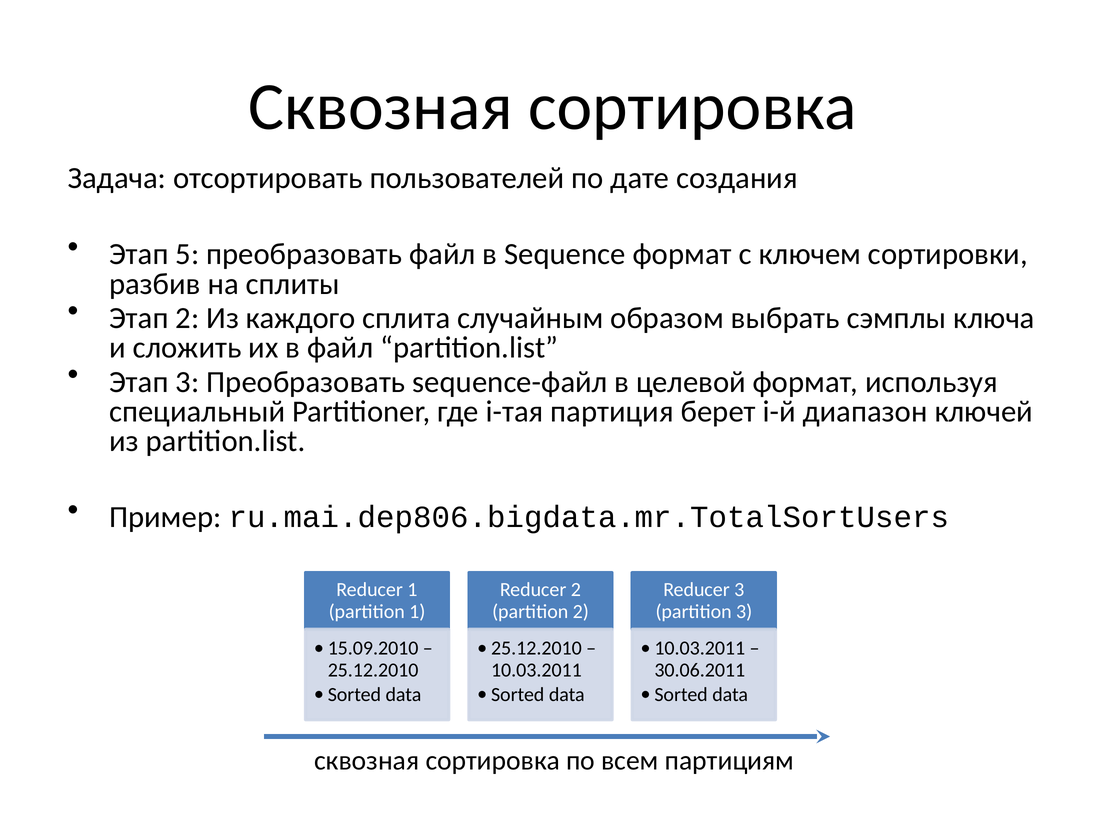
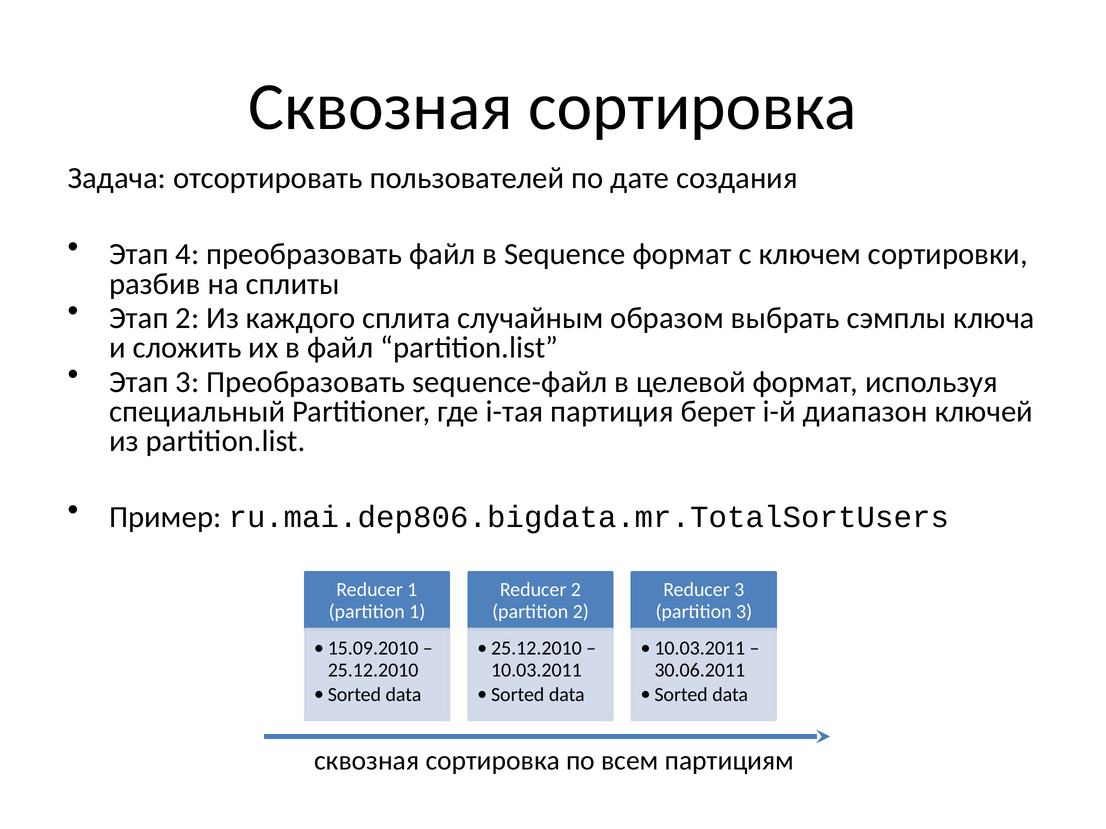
5: 5 -> 4 (187, 255)
